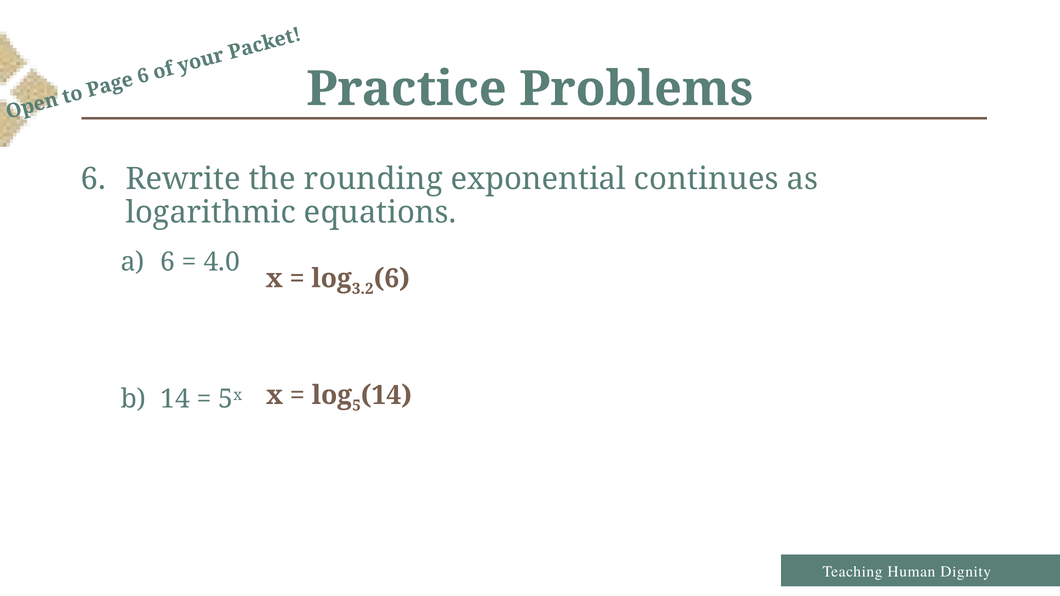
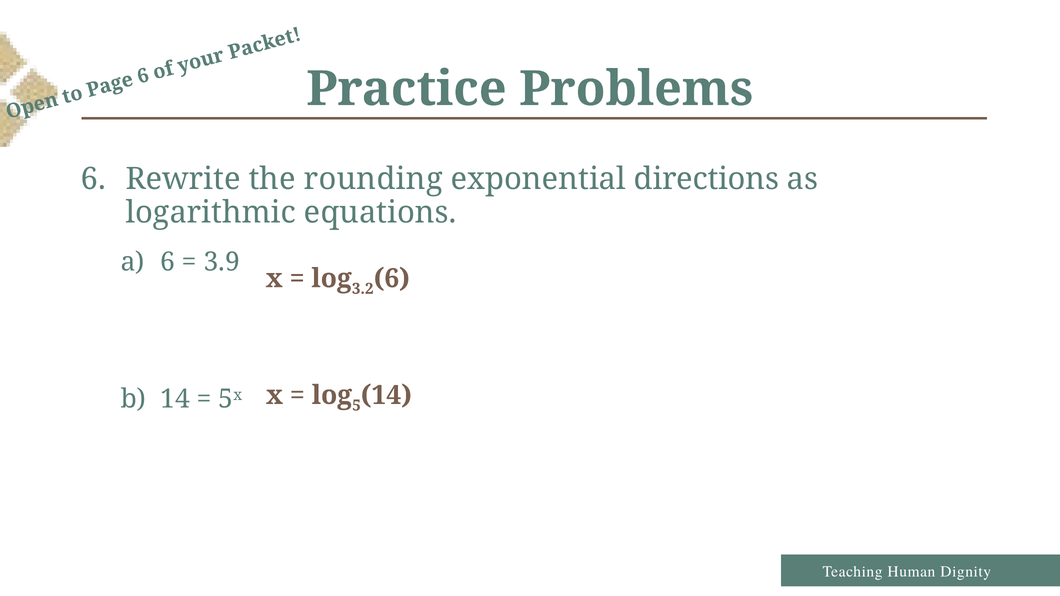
continues: continues -> directions (706, 179)
4.0: 4.0 -> 3.9 (222, 262)
